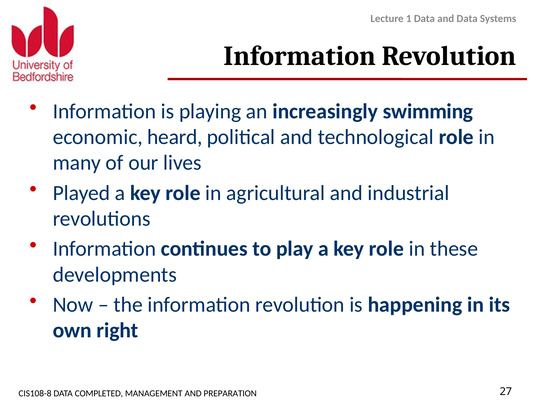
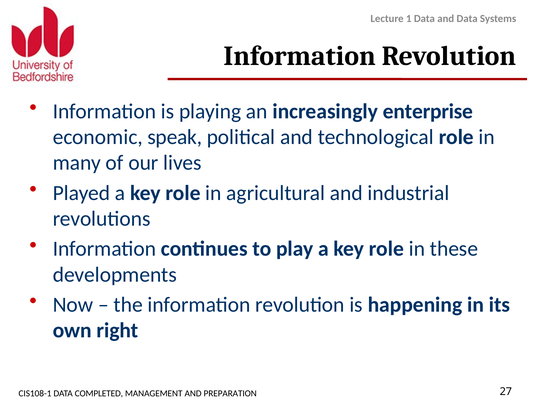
swimming: swimming -> enterprise (428, 111)
heard: heard -> speak (175, 137)
CIS108-8: CIS108-8 -> CIS108-1 (35, 393)
